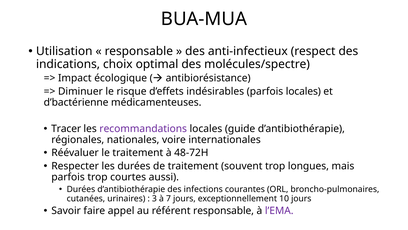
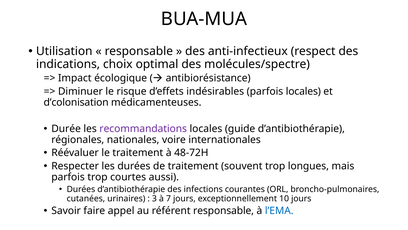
d’bactérienne: d’bactérienne -> d’colonisation (76, 102)
Tracer: Tracer -> Durée (66, 128)
l’EMA colour: purple -> blue (279, 210)
